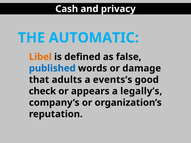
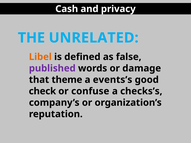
AUTOMATIC: AUTOMATIC -> UNRELATED (94, 38)
published colour: blue -> purple (52, 68)
adults: adults -> theme (67, 80)
appears: appears -> confuse (90, 91)
legally’s: legally’s -> checks’s (141, 91)
